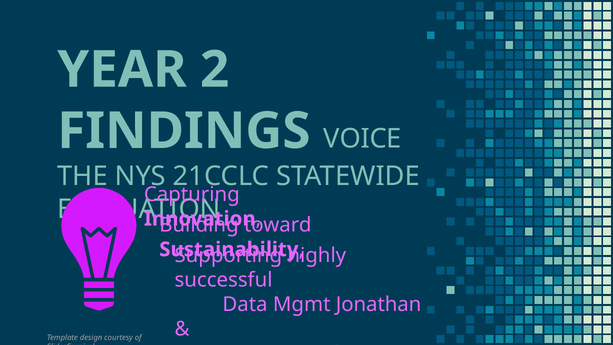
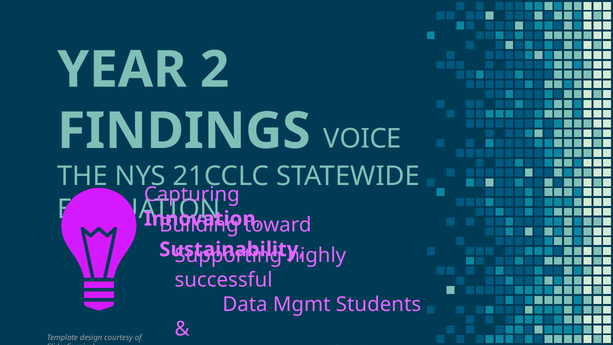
Jonathan: Jonathan -> Students (379, 305)
